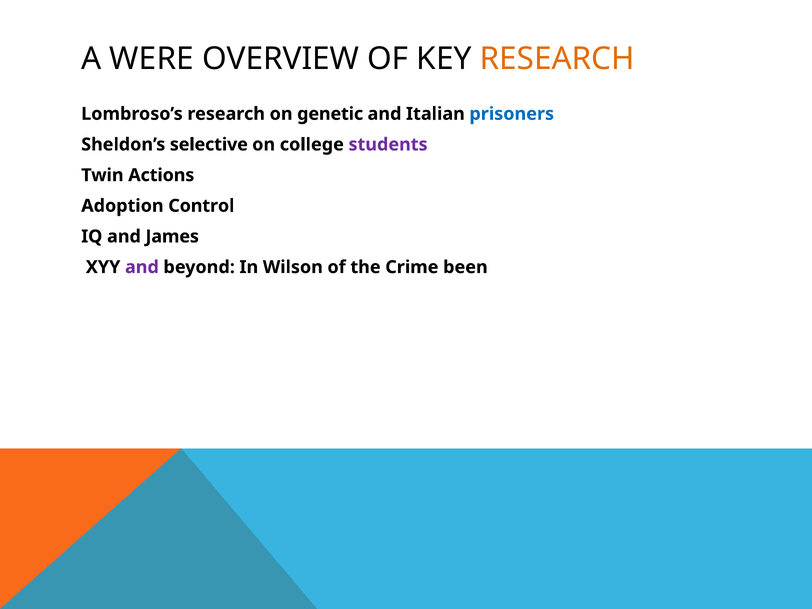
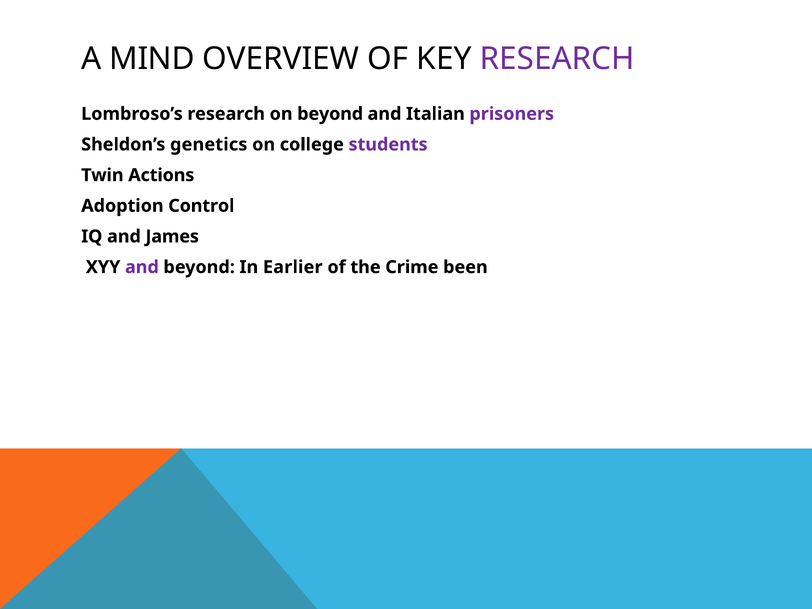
WERE: WERE -> MIND (152, 59)
RESEARCH colour: orange -> purple (557, 59)
on genetic: genetic -> beyond (330, 114)
prisoners colour: blue -> purple (512, 114)
selective: selective -> genetics (209, 145)
Wilson: Wilson -> Earlier (293, 267)
